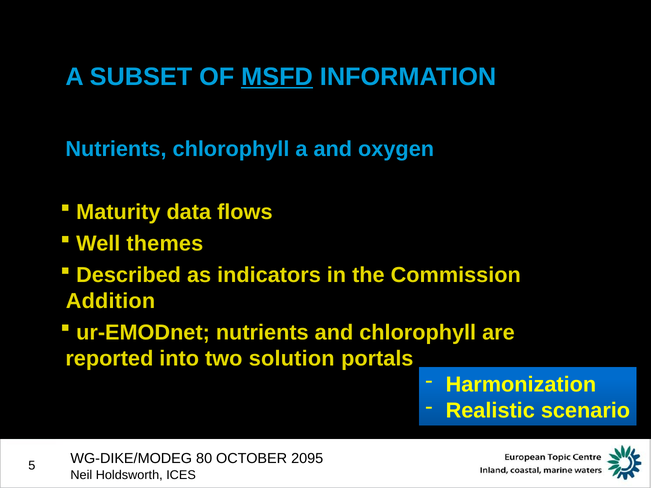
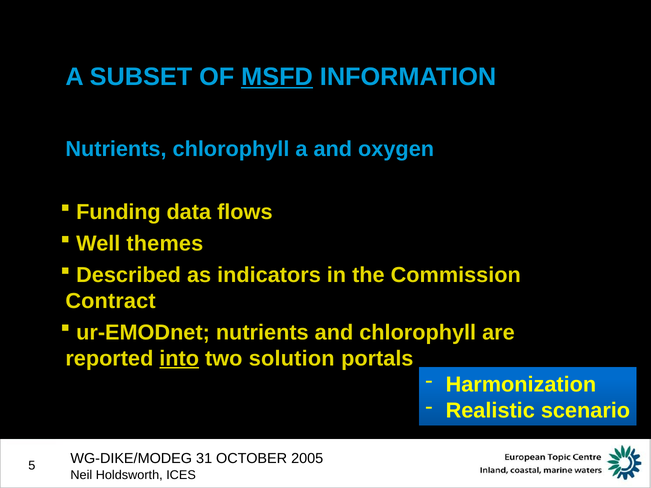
Maturity: Maturity -> Funding (118, 212)
Addition: Addition -> Contract (111, 301)
into underline: none -> present (179, 359)
80: 80 -> 31 (204, 459)
2095: 2095 -> 2005 (307, 459)
